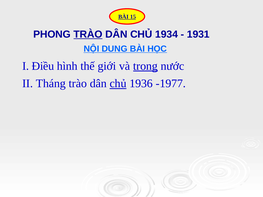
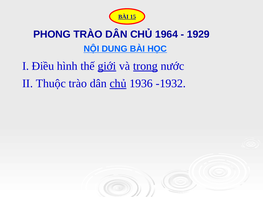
TRÀO underline: present -> none (88, 34)
1934: 1934 -> 1964 (167, 34)
1931: 1931 -> 1929 (198, 34)
giới underline: none -> present (107, 66)
Tháng: Tháng -> Thuộc (51, 84)
-1977: -1977 -> -1932 (171, 84)
